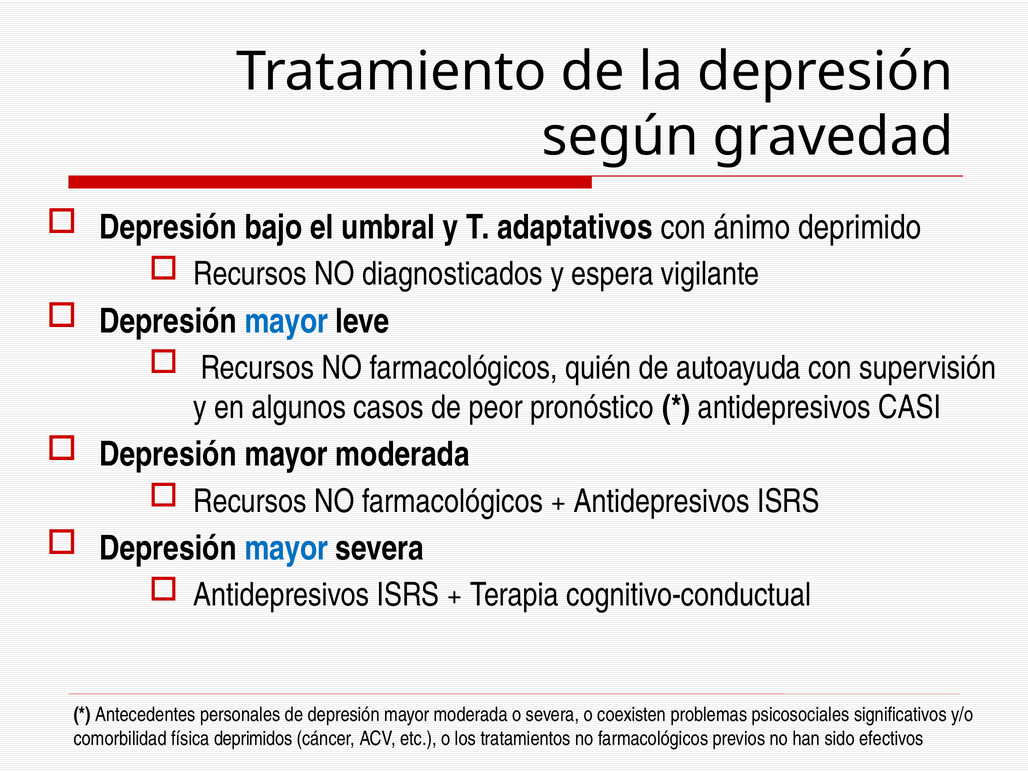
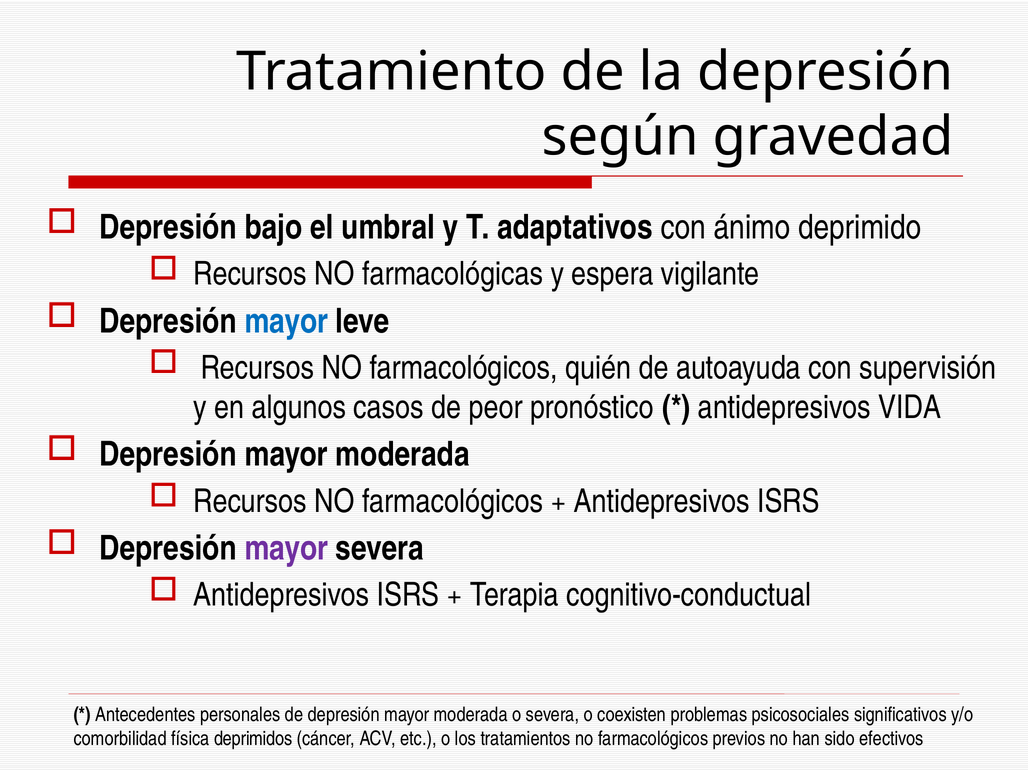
diagnosticados: diagnosticados -> farmacológicas (453, 274)
CASI: CASI -> VIDA (910, 407)
mayor colour: blue -> purple (286, 548)
